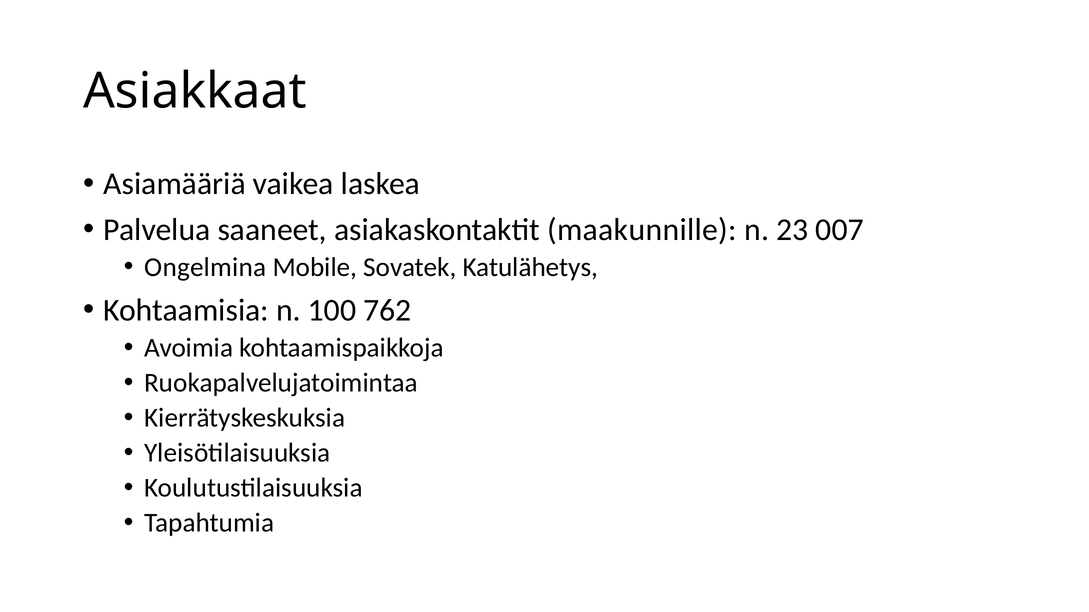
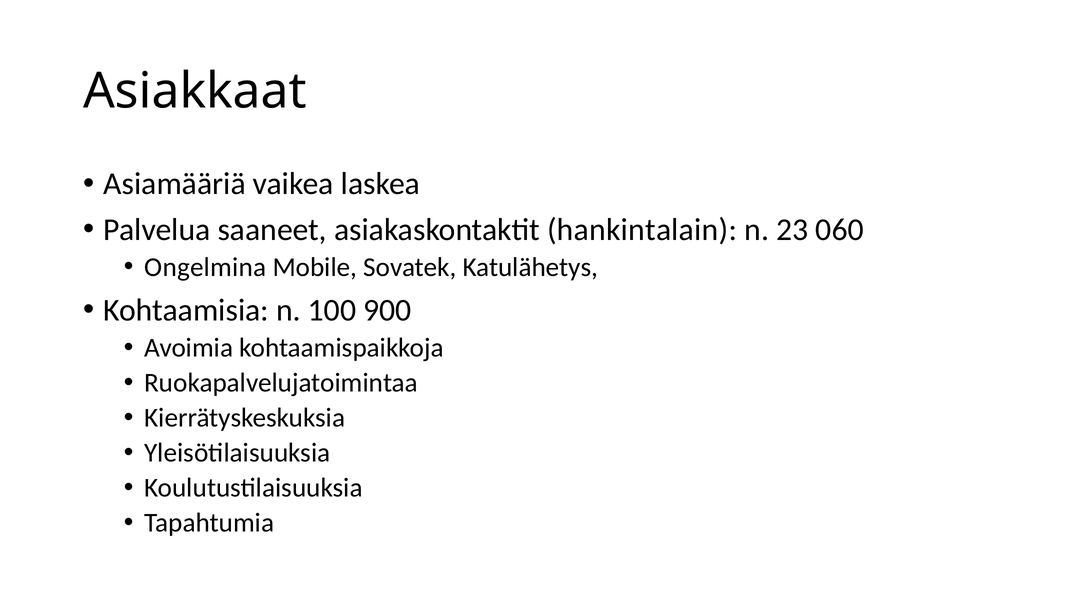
maakunnille: maakunnille -> hankintalain (642, 230)
007: 007 -> 060 (840, 230)
762: 762 -> 900 (387, 310)
